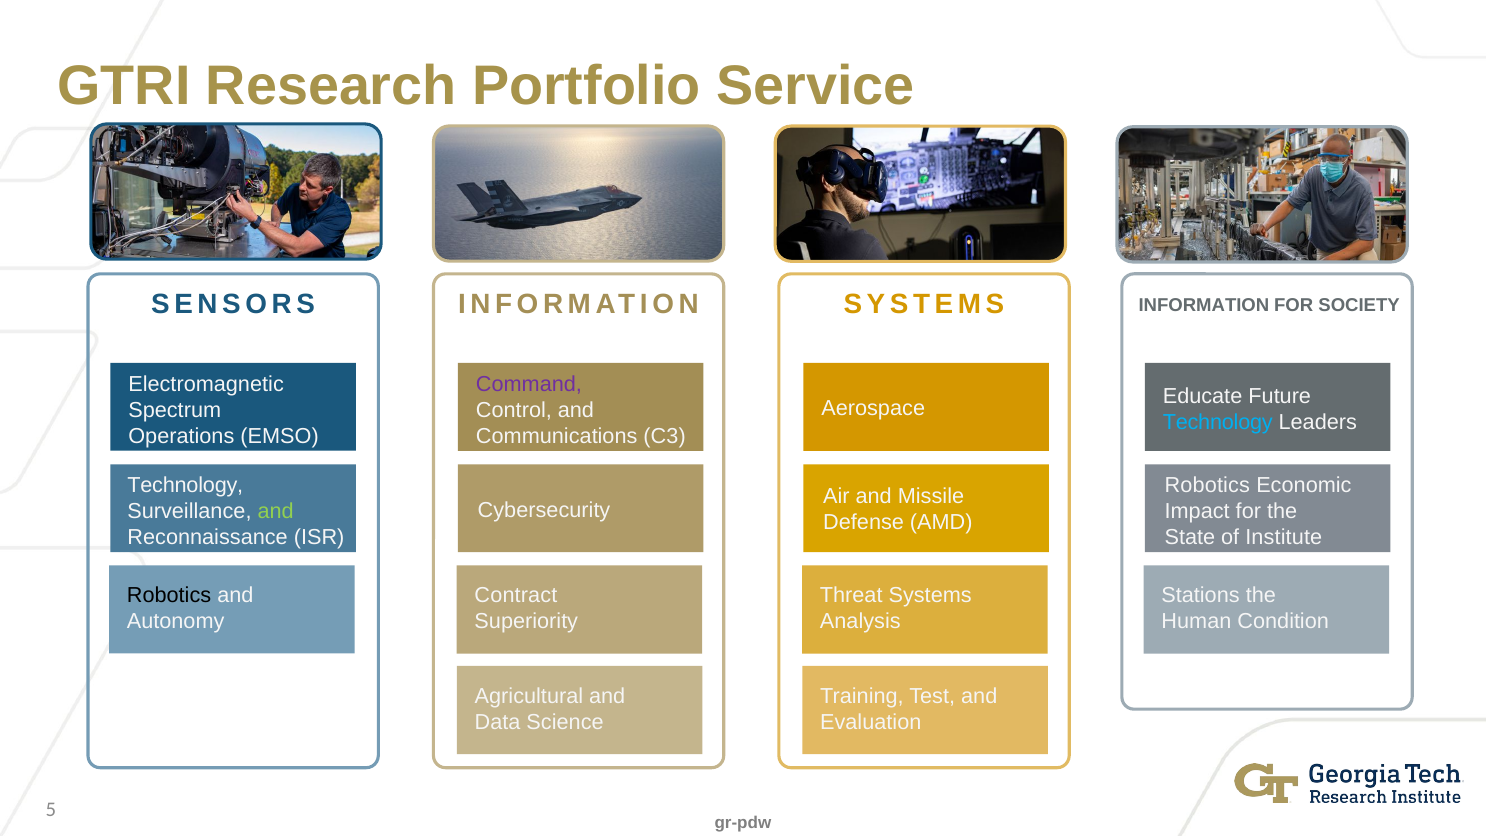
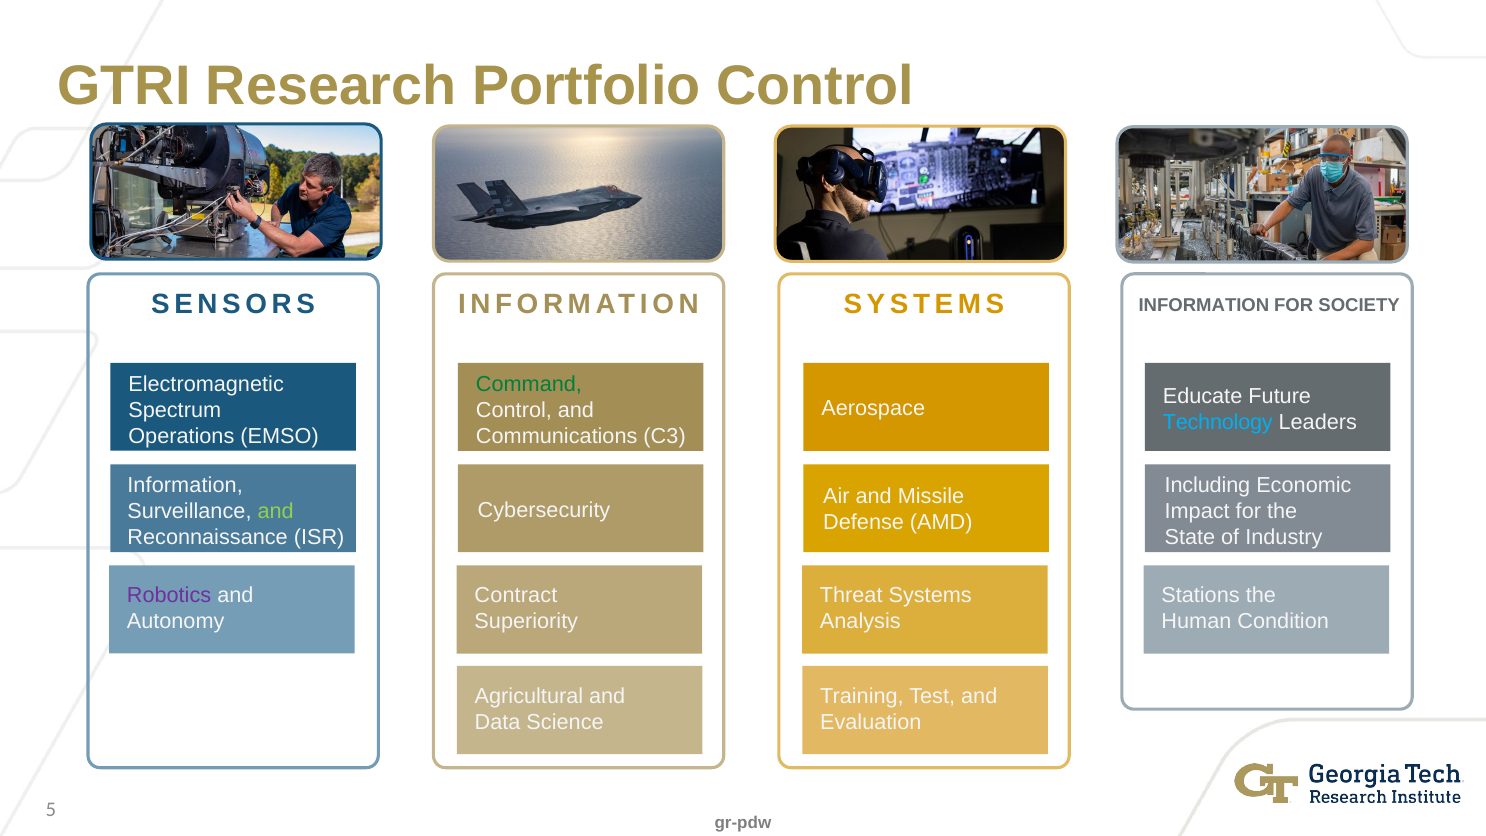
Portfolio Service: Service -> Control (815, 86)
Command colour: purple -> green (529, 384)
Technology: Technology -> Information (185, 485)
Robotics: Robotics -> Including (1207, 485)
Institute: Institute -> Industry (1284, 537)
Robotics colour: black -> purple (169, 595)
